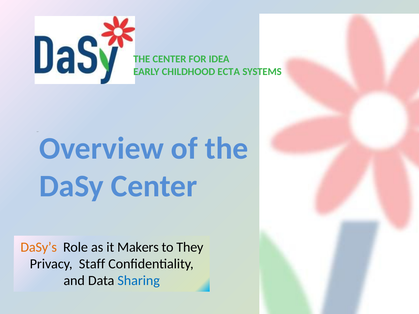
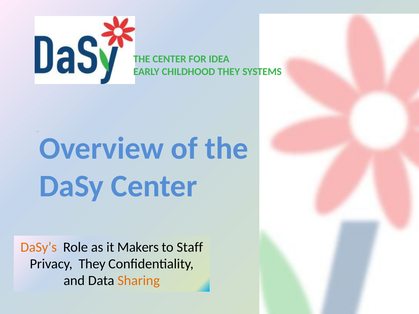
ECTA: ECTA -> THEY (229, 72)
They: They -> Staff (190, 247)
Privacy Staff: Staff -> They (92, 264)
Sharing colour: blue -> orange (139, 281)
